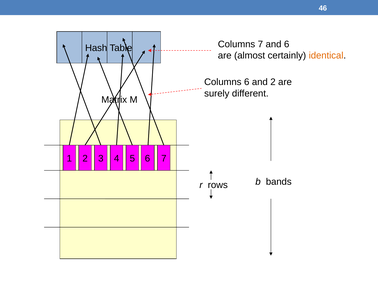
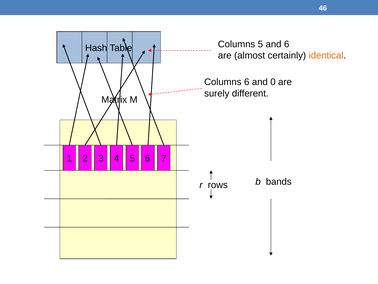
Columns 7: 7 -> 5 (260, 44)
and 2: 2 -> 0 (273, 82)
